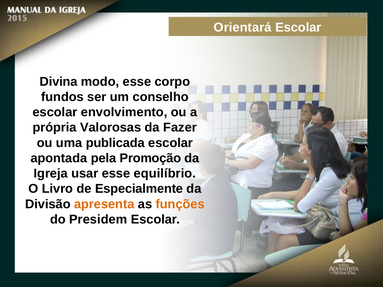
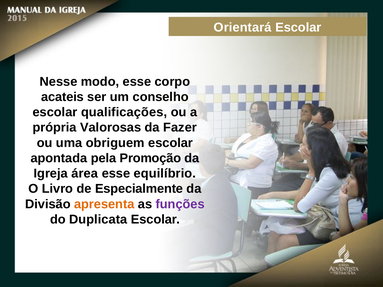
Divina: Divina -> Nesse (59, 82)
fundos: fundos -> acateis (63, 97)
envolvimento: envolvimento -> qualificações (124, 112)
publicada: publicada -> obriguem (115, 143)
usar: usar -> área (85, 174)
funções colour: orange -> purple (180, 204)
Presidem: Presidem -> Duplicata (98, 220)
